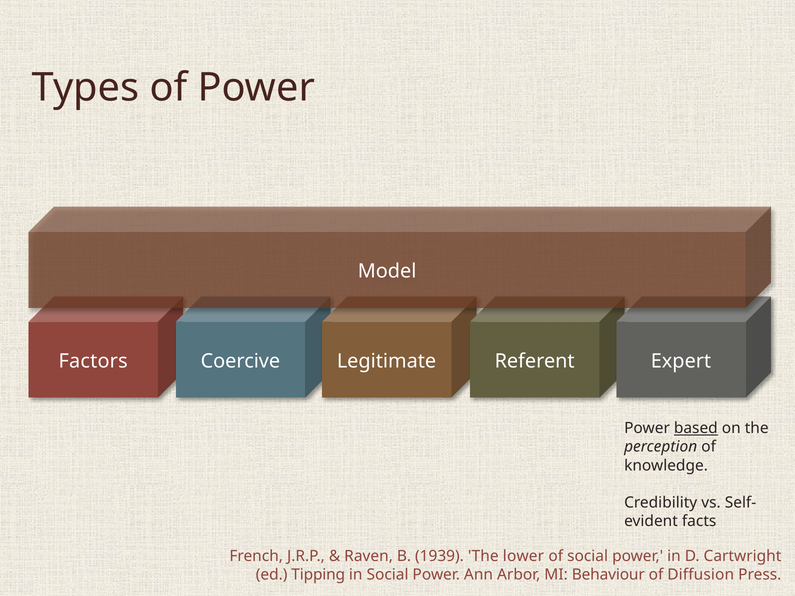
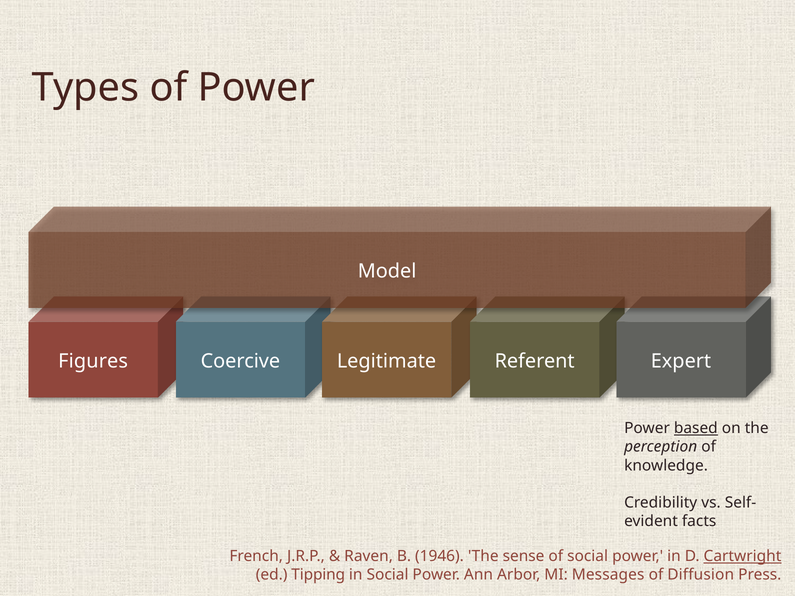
Factors: Factors -> Figures (93, 361)
1939: 1939 -> 1946 (439, 556)
lower: lower -> sense (524, 556)
Cartwright underline: none -> present (742, 556)
Behaviour: Behaviour -> Messages (608, 575)
